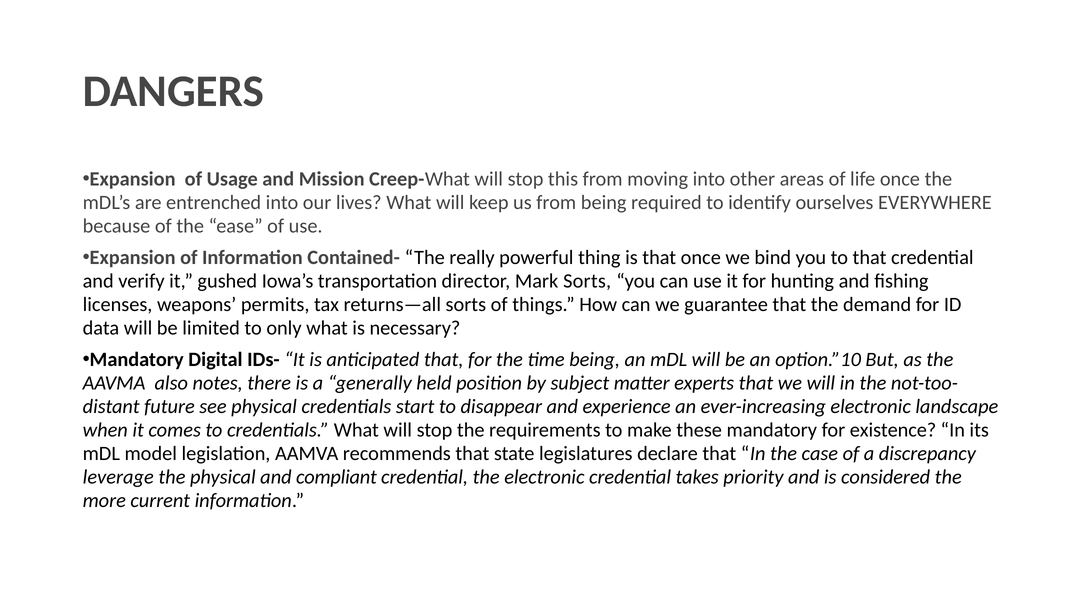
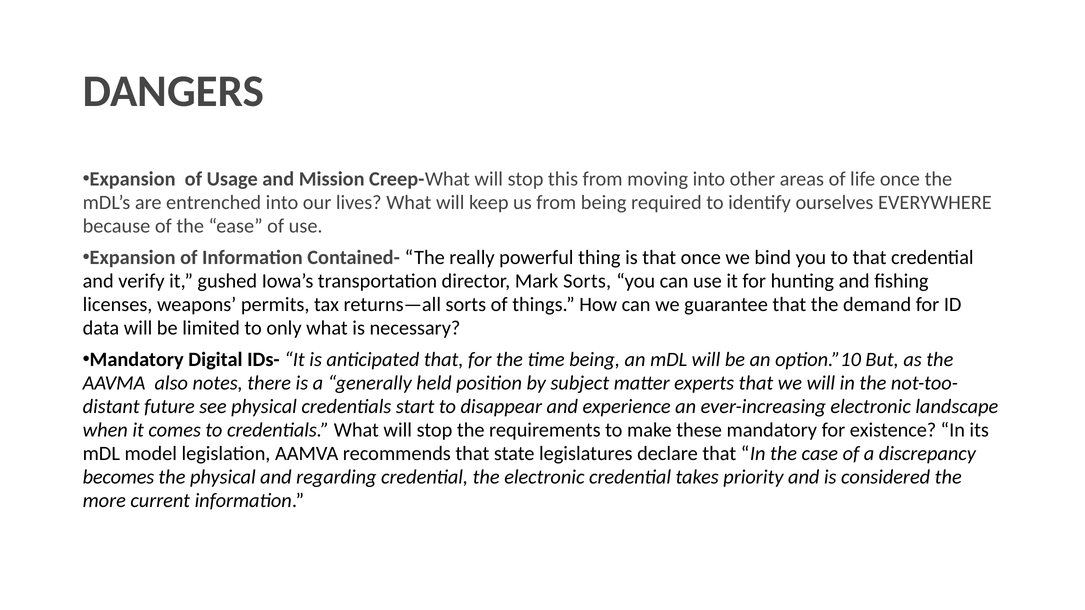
leverage: leverage -> becomes (118, 477)
compliant: compliant -> regarding (336, 477)
